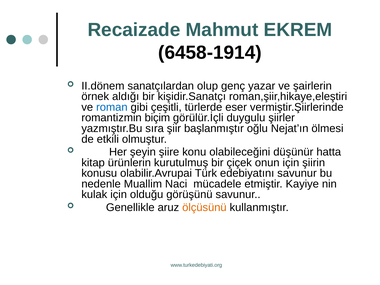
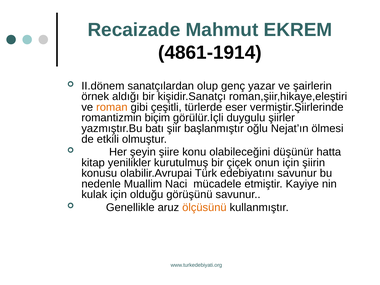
6458-1914: 6458-1914 -> 4861-1914 (210, 53)
roman colour: blue -> orange (112, 107)
sıra: sıra -> batı (155, 128)
ürünlerin: ürünlerin -> yenilikler (129, 163)
